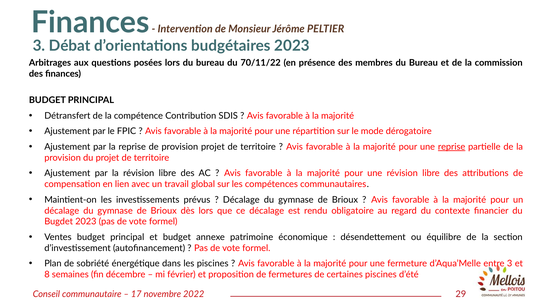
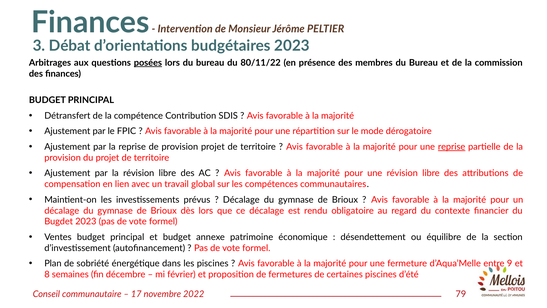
posées underline: none -> present (148, 63)
70/11/22: 70/11/22 -> 80/11/22 (261, 63)
entre 3: 3 -> 9 (510, 263)
29: 29 -> 79 (461, 294)
